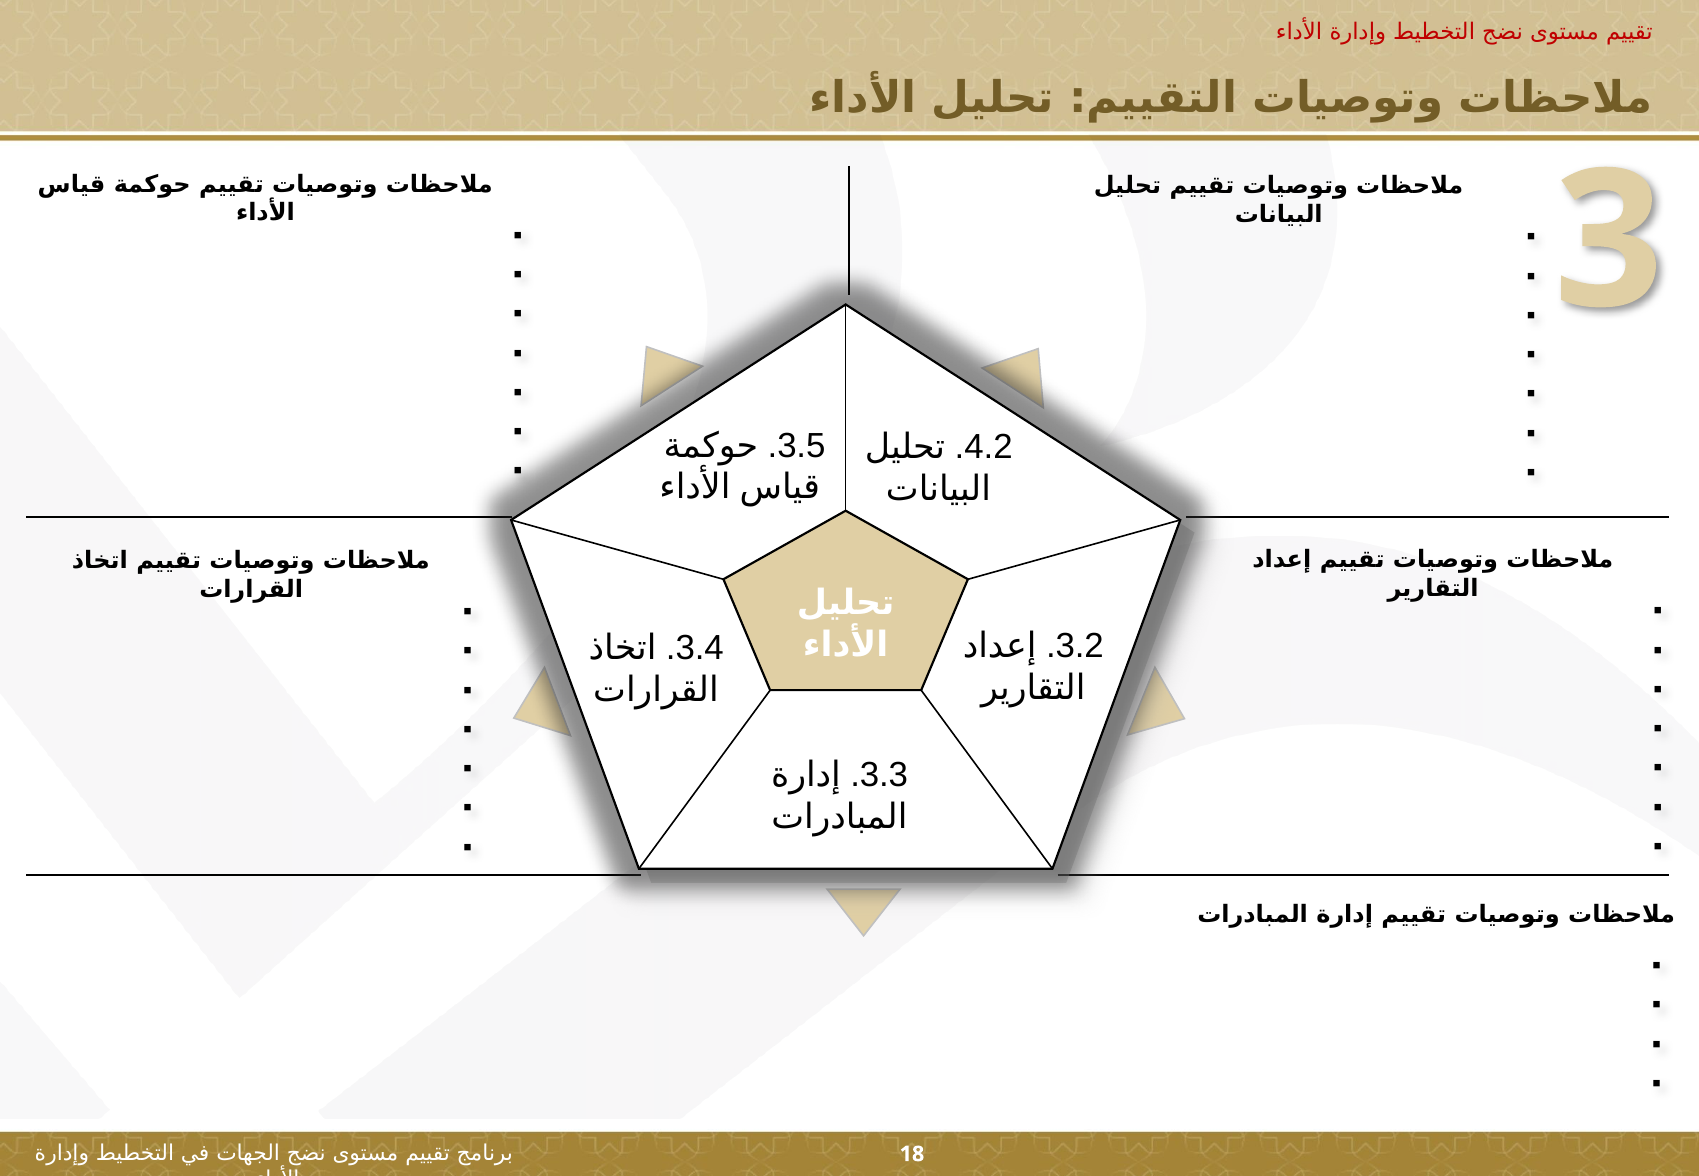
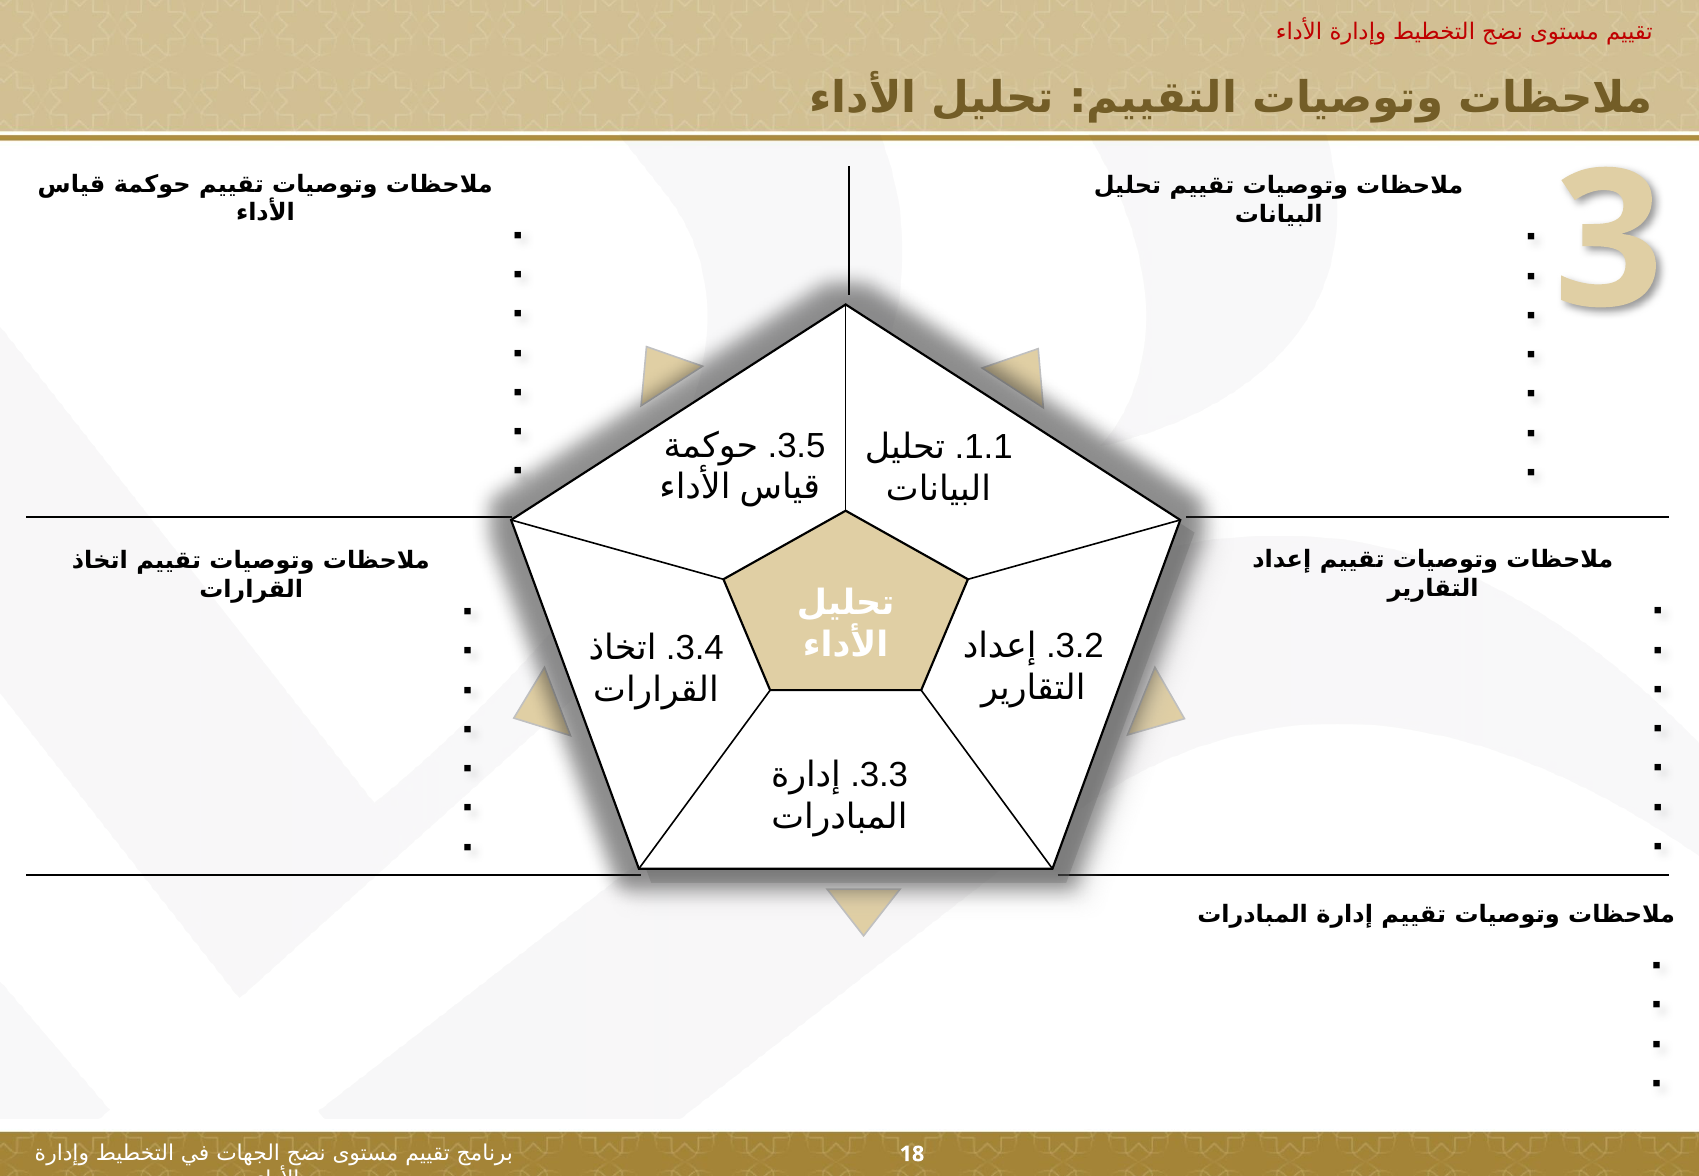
4.2: 4.2 -> 1.1 (989, 447)
